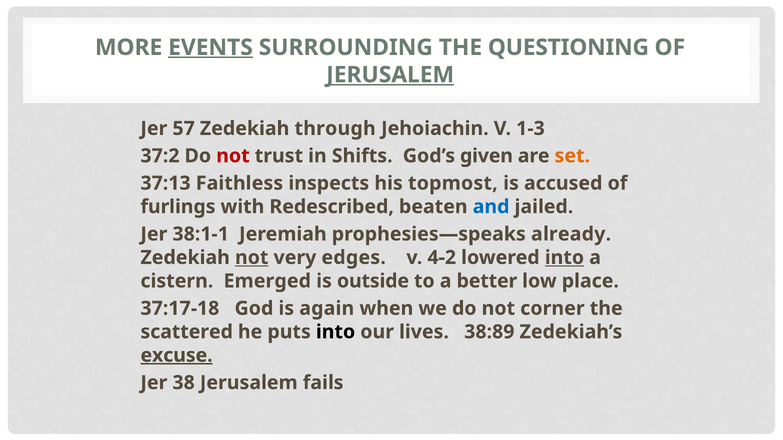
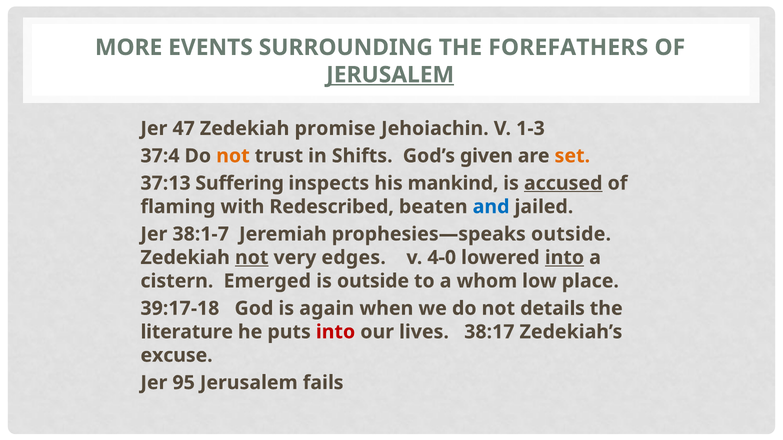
EVENTS underline: present -> none (210, 47)
QUESTIONING: QUESTIONING -> FOREFATHERS (568, 47)
57: 57 -> 47 (184, 129)
through: through -> promise (335, 129)
37:2: 37:2 -> 37:4 (160, 156)
not colour: red -> orange (233, 156)
Faithless: Faithless -> Suffering (240, 183)
topmost: topmost -> mankind (453, 183)
accused underline: none -> present (563, 183)
furlings: furlings -> flaming (178, 207)
38:1-1: 38:1-1 -> 38:1-7 (201, 234)
prophesies—speaks already: already -> outside (571, 234)
4-2: 4-2 -> 4-0 (442, 258)
better: better -> whom (487, 281)
37:17-18: 37:17-18 -> 39:17-18 (180, 309)
corner: corner -> details (553, 309)
scattered: scattered -> literature (187, 332)
into colour: black -> red (336, 332)
38:89: 38:89 -> 38:17 (489, 332)
excuse underline: present -> none (177, 356)
38: 38 -> 95 (184, 383)
